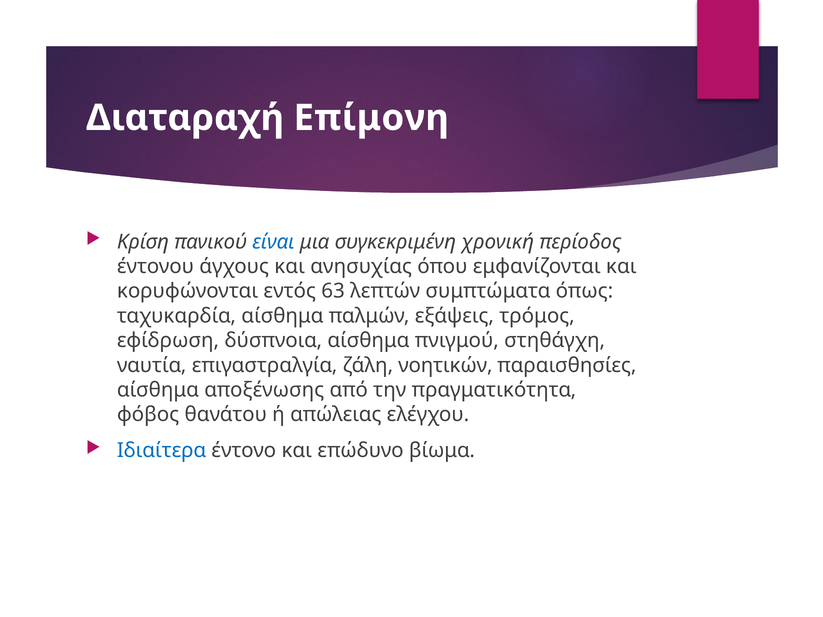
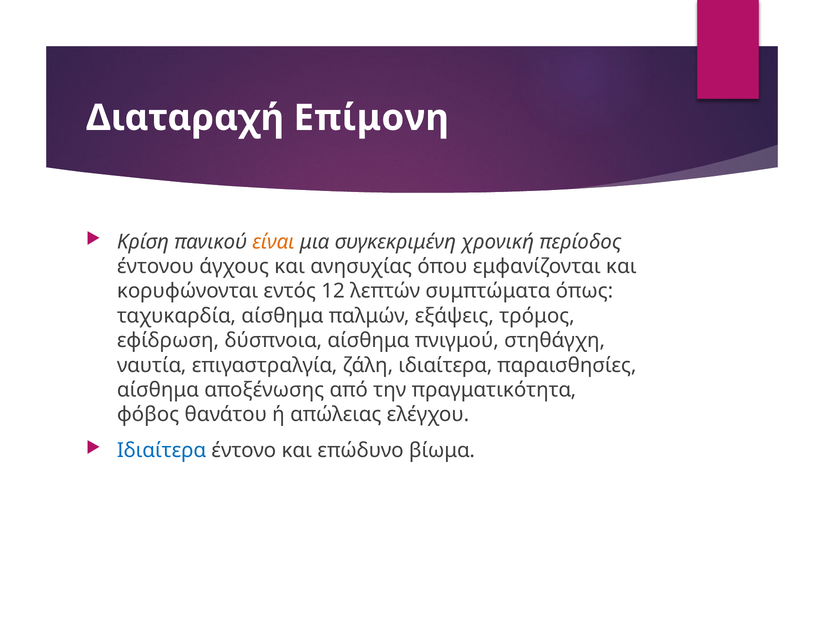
είναι colour: blue -> orange (273, 242)
63: 63 -> 12 (333, 291)
ζάλη νοητικών: νοητικών -> ιδιαίτερα (445, 365)
